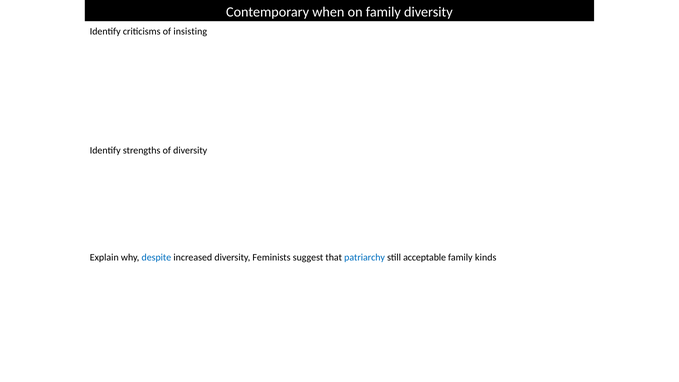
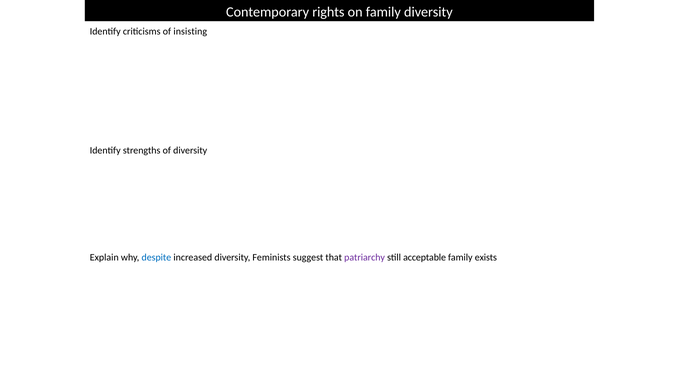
when: when -> rights (328, 12)
patriarchy colour: blue -> purple (365, 258)
kinds: kinds -> exists (486, 258)
